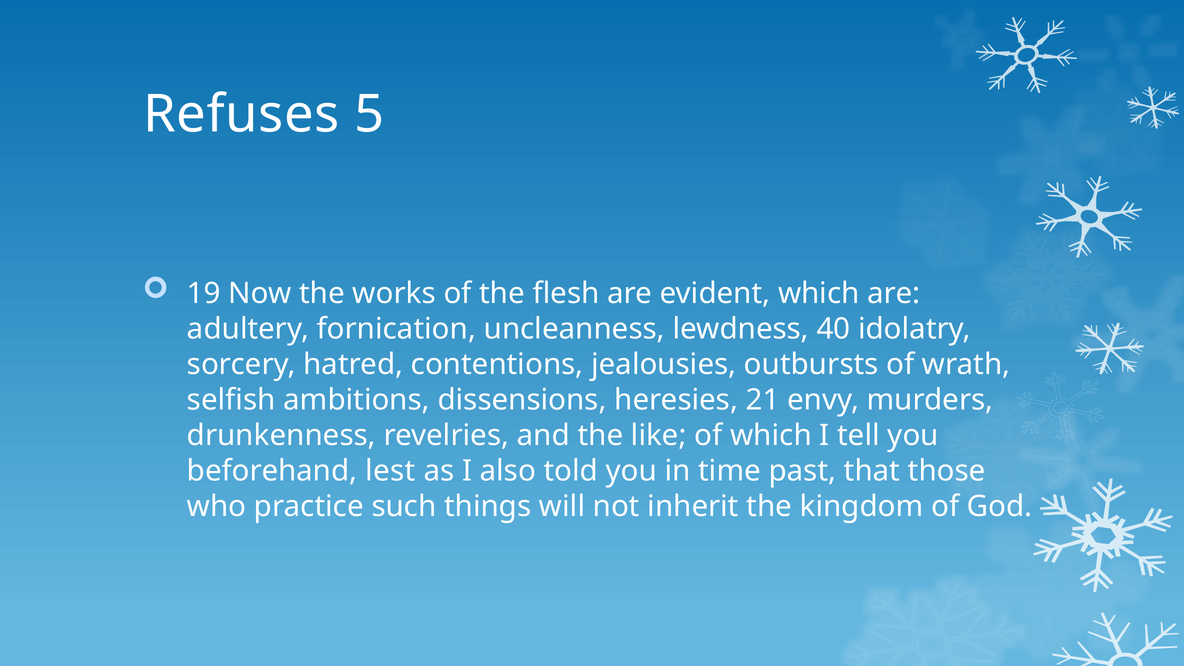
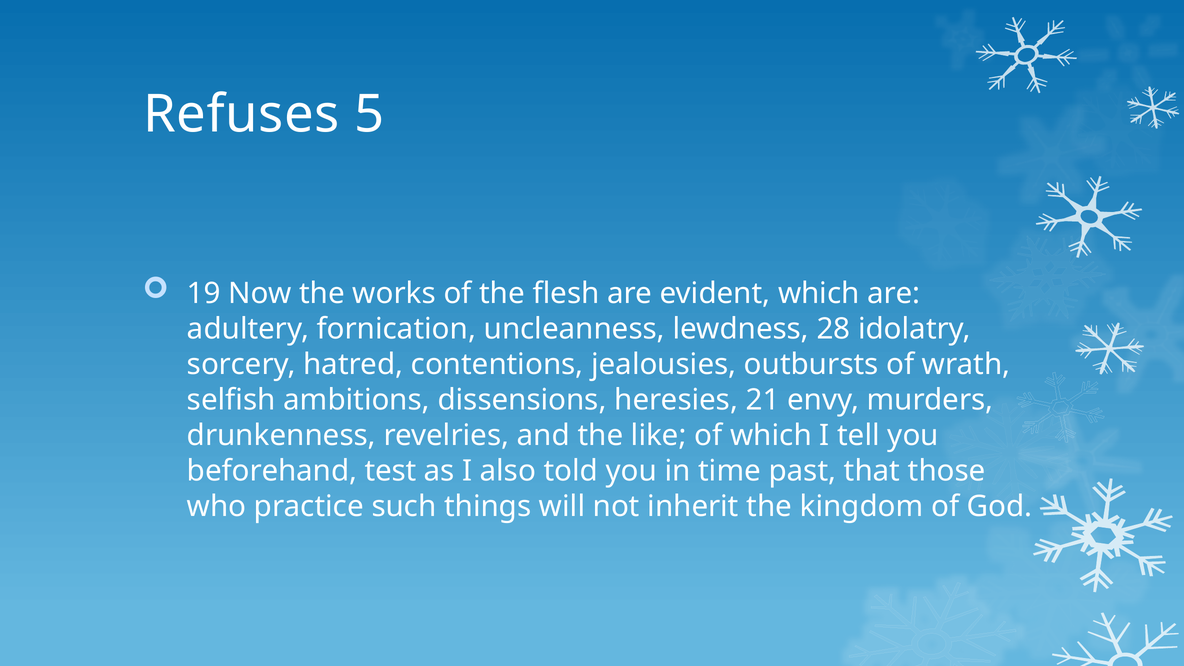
40: 40 -> 28 (833, 329)
lest: lest -> test (391, 471)
